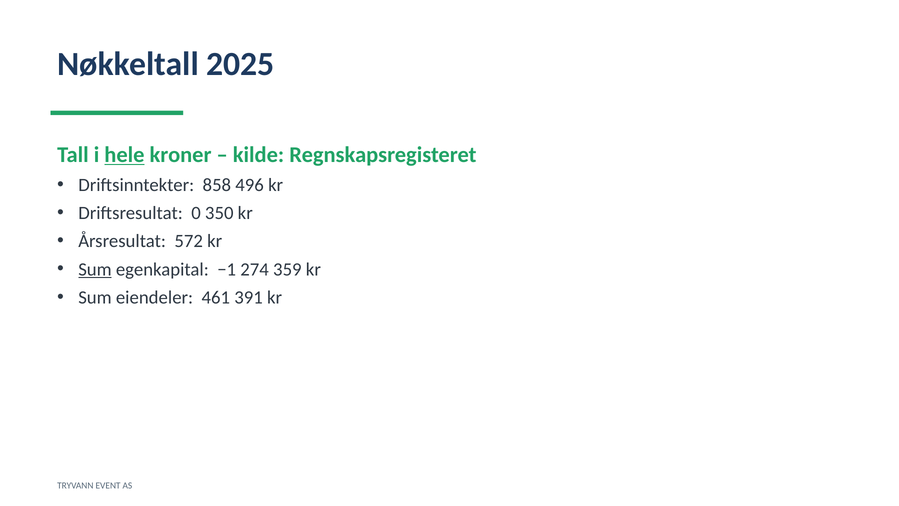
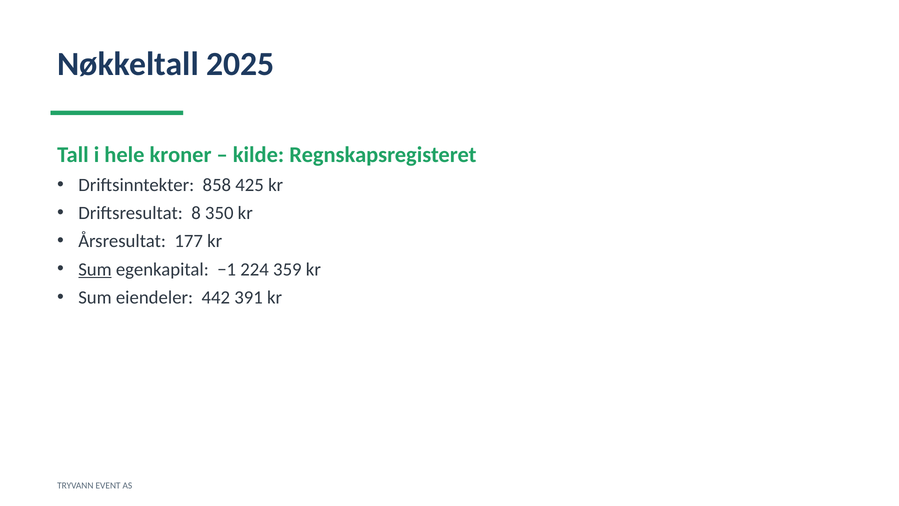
hele underline: present -> none (124, 155)
496: 496 -> 425 (250, 185)
0: 0 -> 8 (196, 213)
572: 572 -> 177 (189, 241)
274: 274 -> 224 (255, 269)
461: 461 -> 442 (216, 297)
